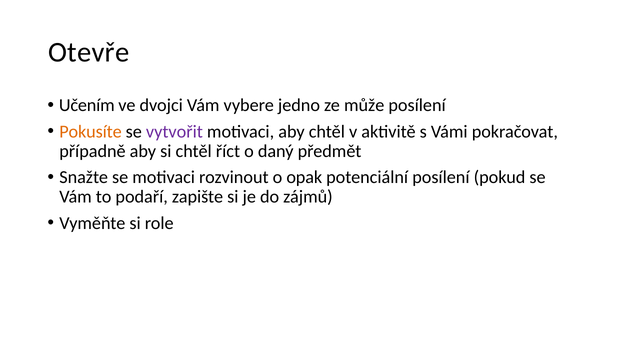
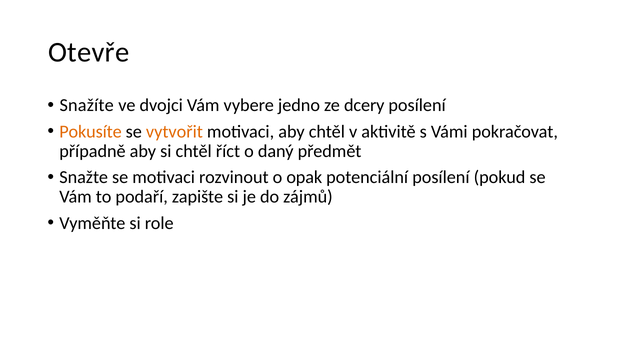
Učením: Učením -> Snažíte (87, 105)
může: může -> dcery (364, 105)
vytvořit colour: purple -> orange (174, 132)
